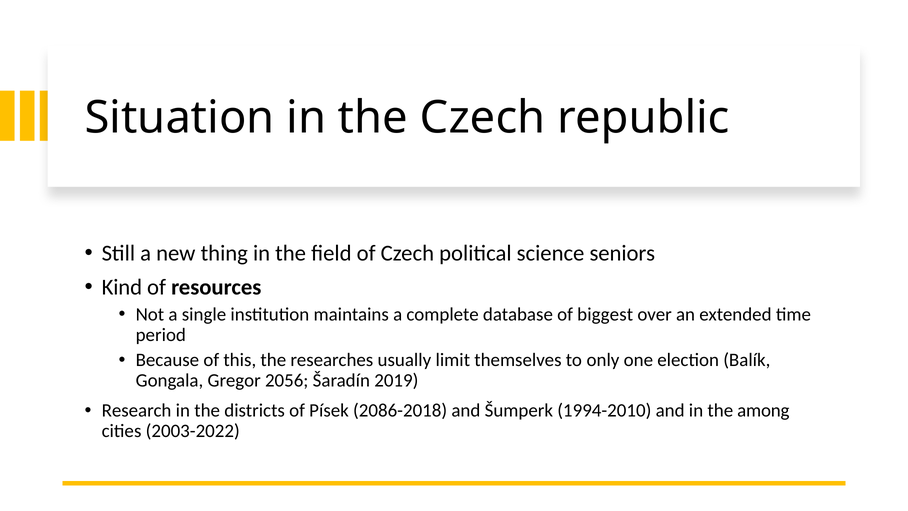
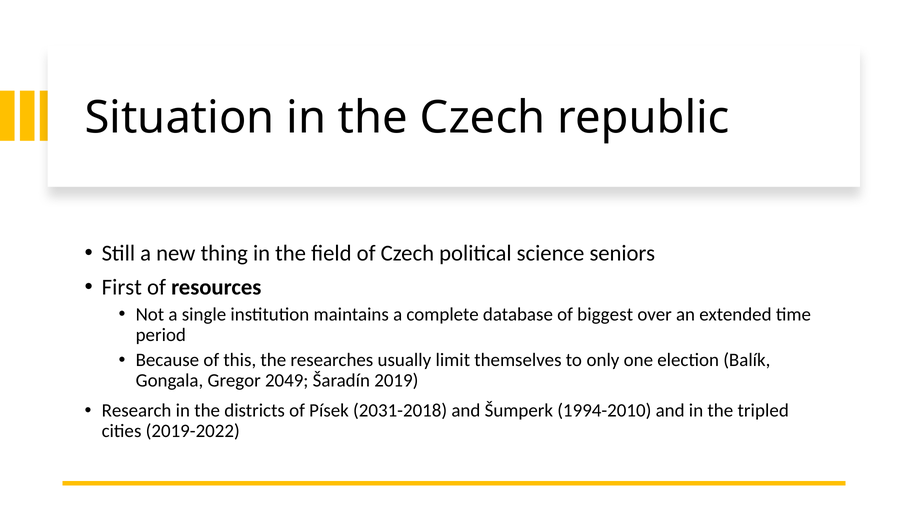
Kind: Kind -> First (122, 287)
2056: 2056 -> 2049 (287, 380)
2086-2018: 2086-2018 -> 2031-2018 (400, 410)
among: among -> tripled (763, 410)
2003-2022: 2003-2022 -> 2019-2022 (193, 431)
